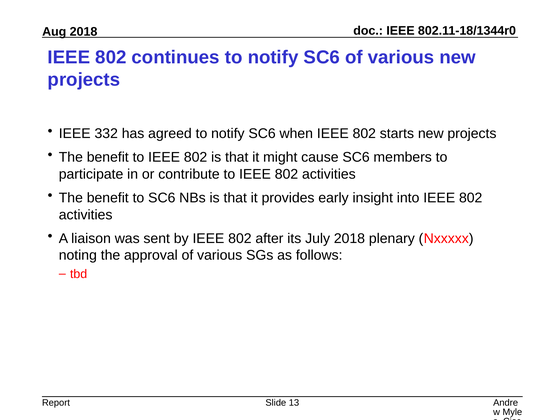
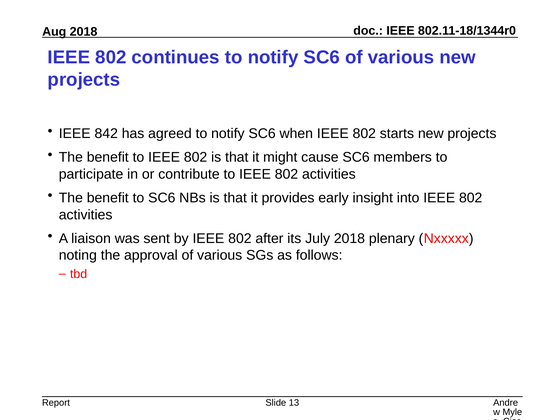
332: 332 -> 842 (106, 134)
